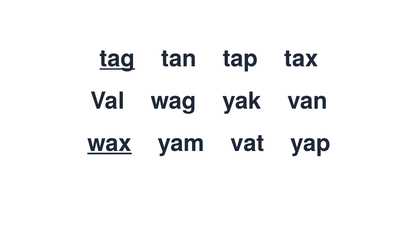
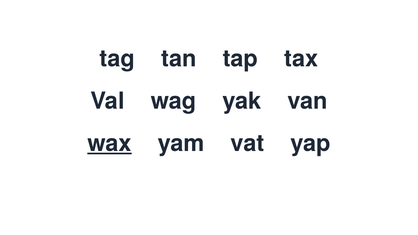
tag underline: present -> none (117, 59)
